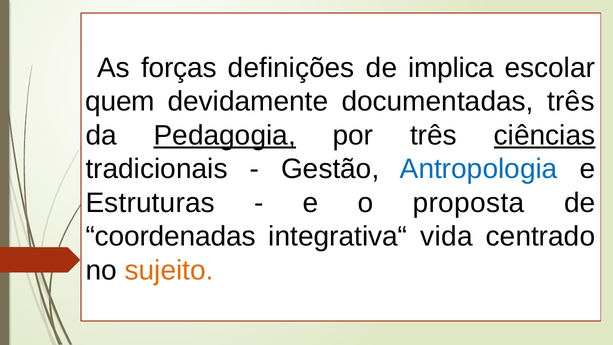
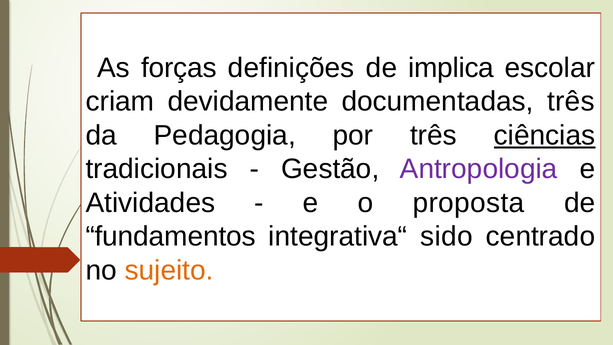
quem: quem -> criam (120, 102)
Pedagogia underline: present -> none (225, 135)
Antropologia colour: blue -> purple (479, 169)
Estruturas: Estruturas -> Atividades (150, 203)
coordenadas: coordenadas -> fundamentos (171, 236)
vida: vida -> sido (446, 236)
